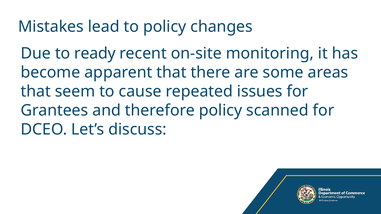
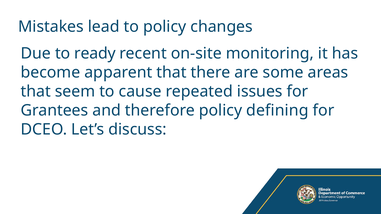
scanned: scanned -> defining (277, 111)
